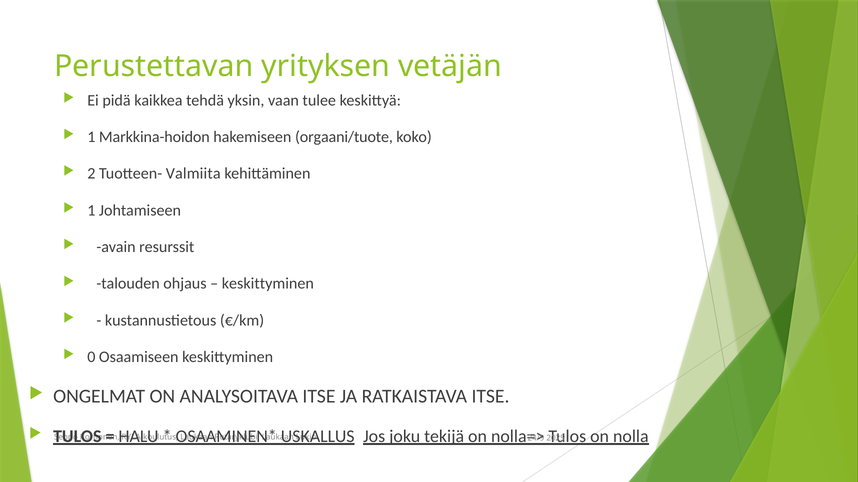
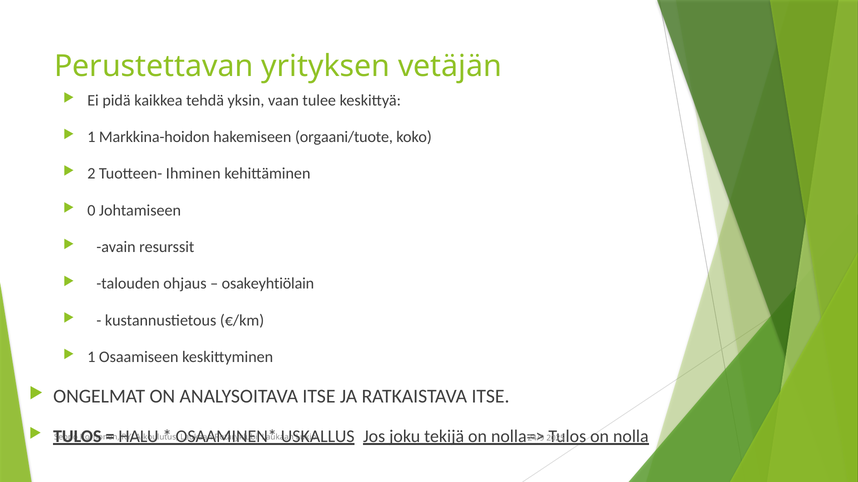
Valmiita: Valmiita -> Ihminen (193, 174)
1: 1 -> 0 (91, 211)
keskittyminen: keskittyminen -> osakeyhtiölain (268, 284)
0: 0 -> 1 (91, 358)
